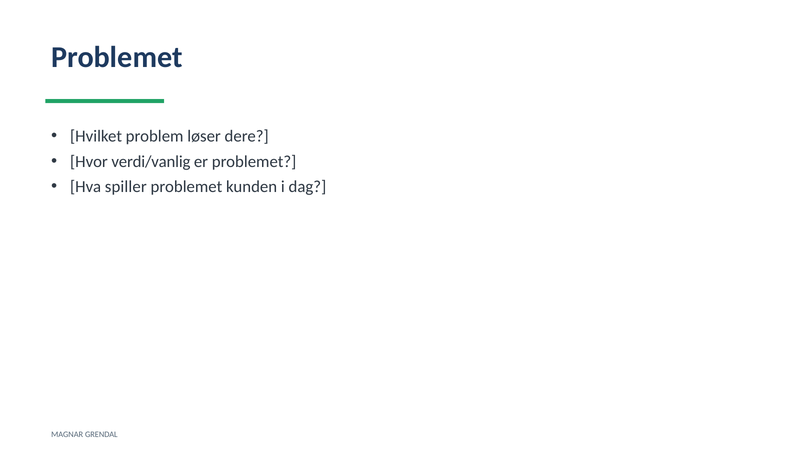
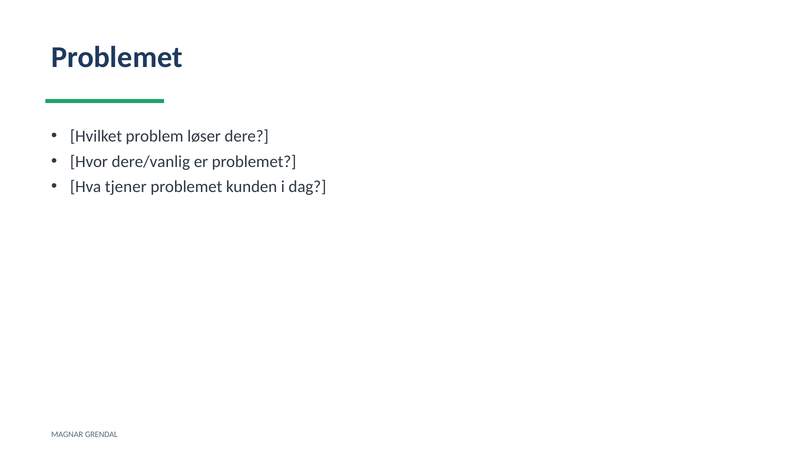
verdi/vanlig: verdi/vanlig -> dere/vanlig (151, 162)
spiller: spiller -> tjener (126, 187)
